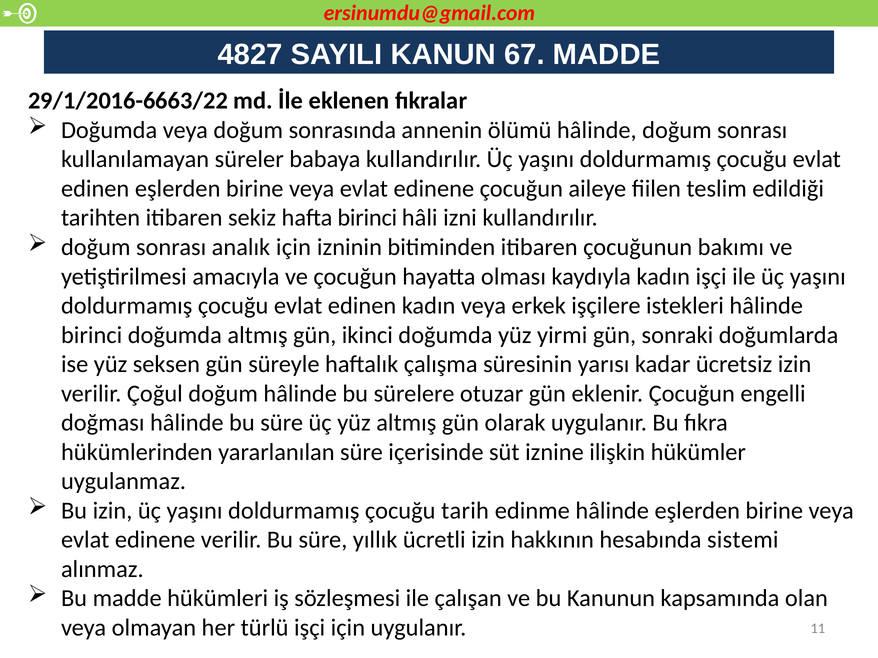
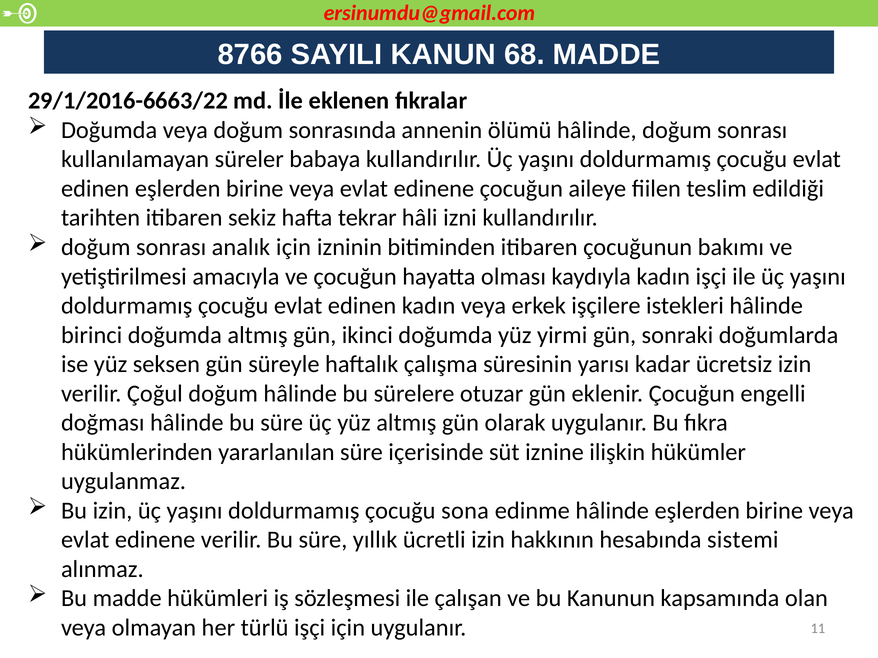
4827: 4827 -> 8766 (250, 54)
67: 67 -> 68 (524, 54)
hafta birinci: birinci -> tekrar (367, 218)
tarih: tarih -> sona (465, 511)
